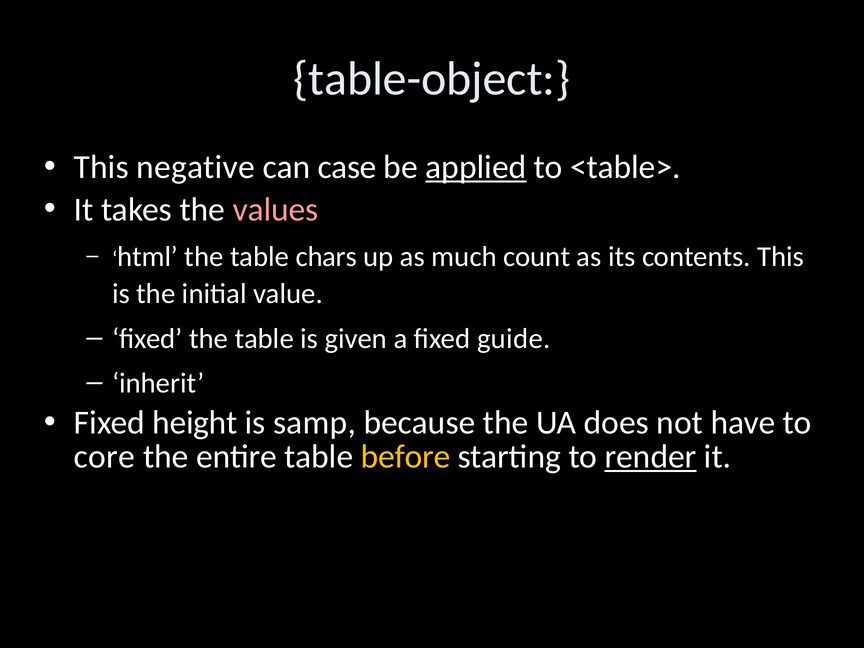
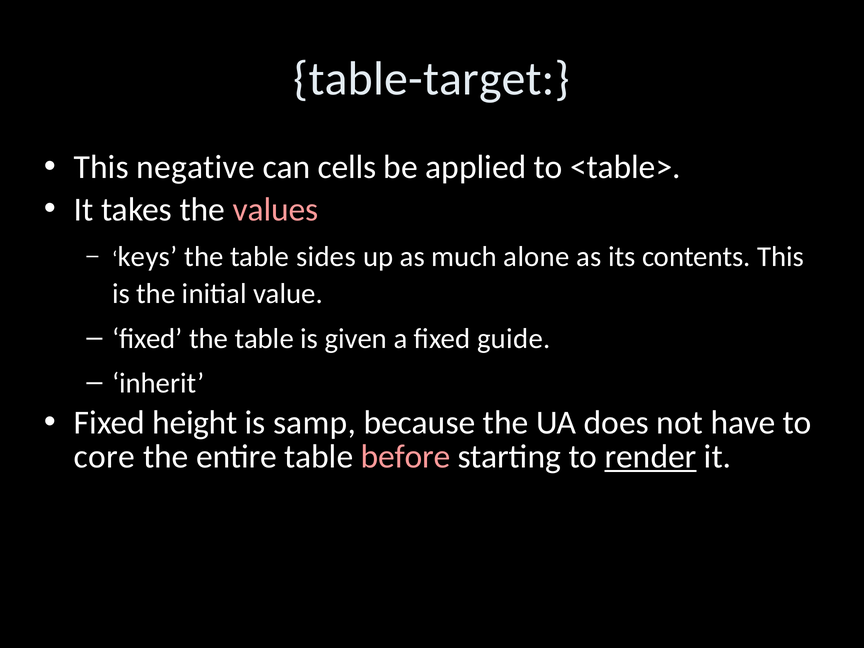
table-object: table-object -> table-target (432, 79)
case: case -> cells (347, 167)
applied underline: present -> none (476, 167)
html: html -> keys (148, 257)
chars: chars -> sides (326, 257)
count: count -> alone (537, 257)
before colour: yellow -> pink (406, 457)
